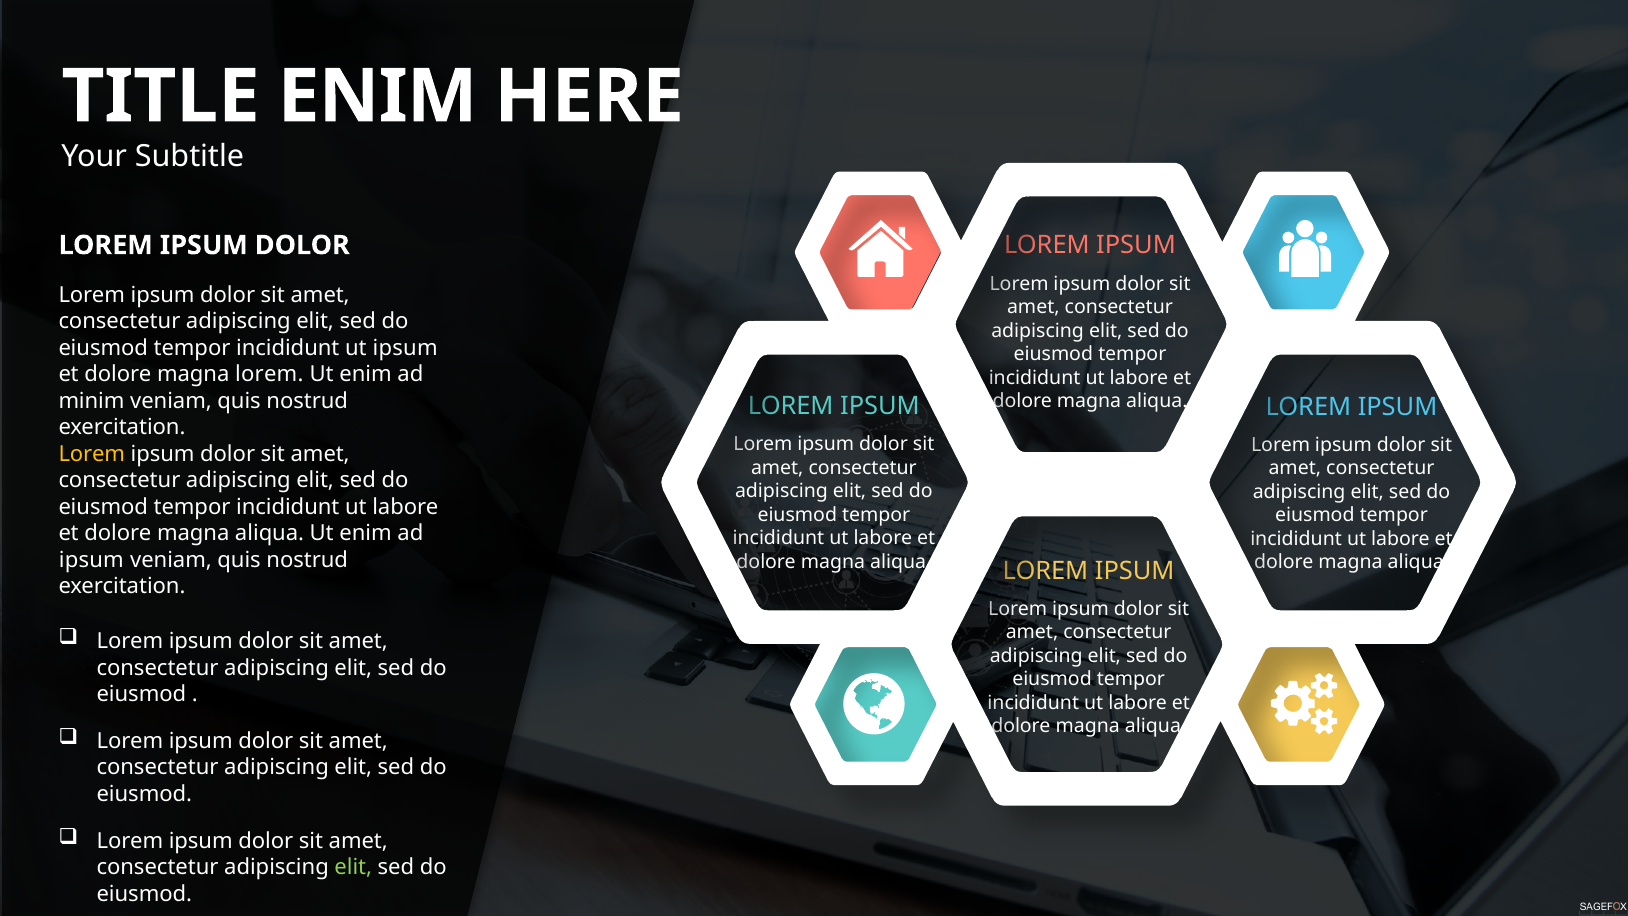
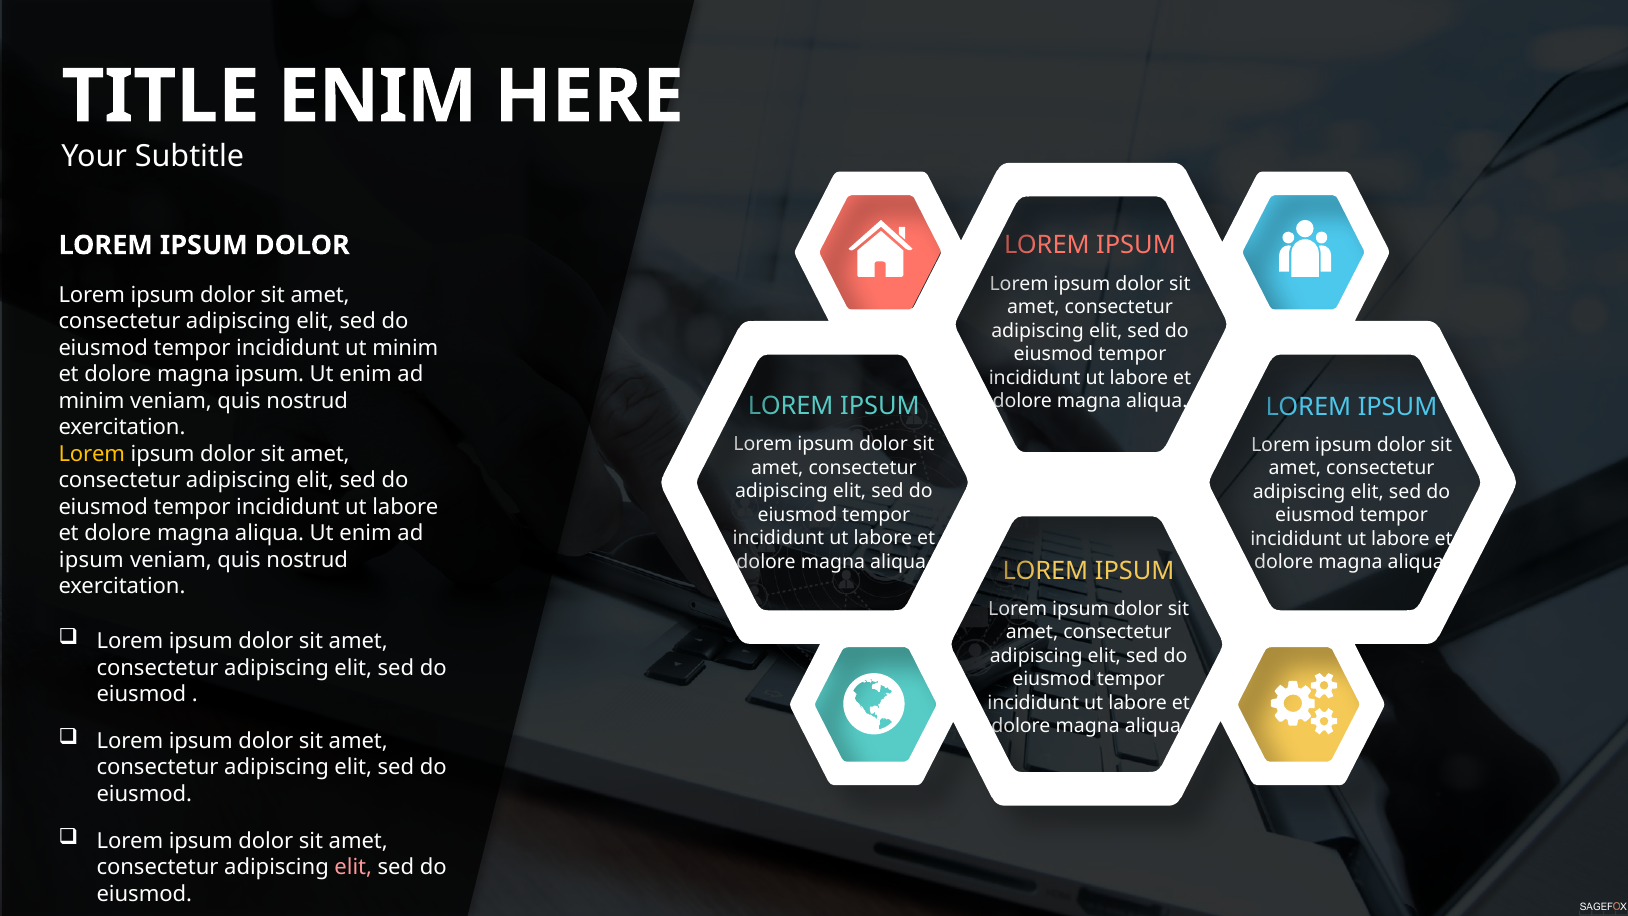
ut ipsum: ipsum -> minim (405, 348)
magna lorem: lorem -> ipsum (270, 374)
elit colour: light green -> pink (353, 867)
